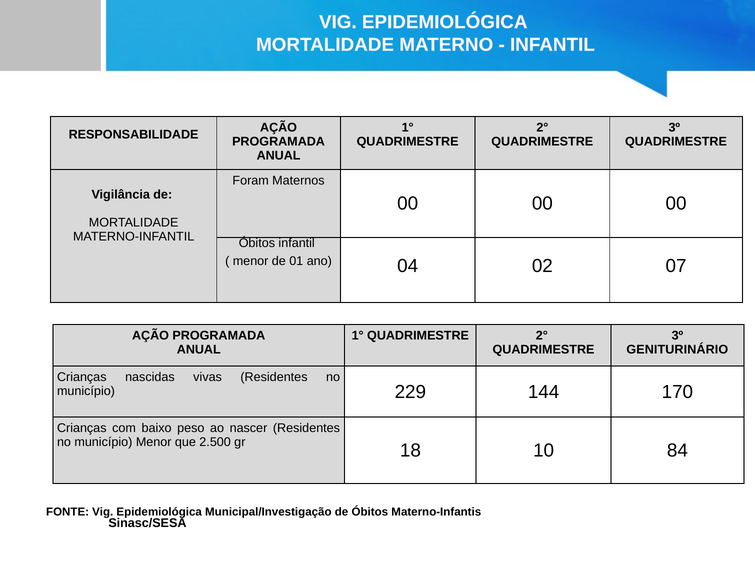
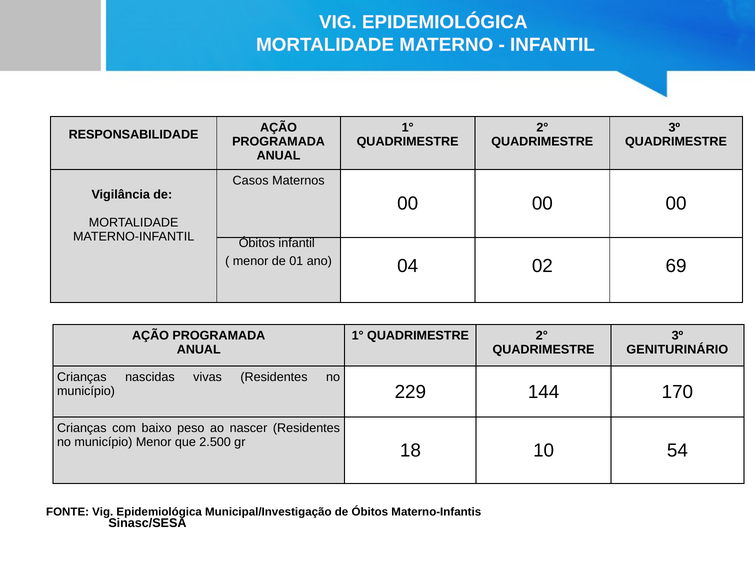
Foram: Foram -> Casos (251, 181)
07: 07 -> 69 (676, 266)
84: 84 -> 54 (677, 451)
